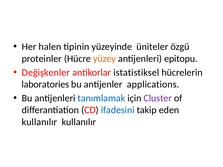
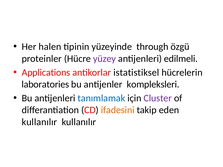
üniteler: üniteler -> through (152, 47)
yüzey colour: orange -> purple (104, 59)
epitopu: epitopu -> edilmeli (181, 59)
Değişkenler: Değişkenler -> Applications (46, 73)
applications: applications -> kompleksleri (153, 84)
ifadesini colour: blue -> orange (118, 110)
